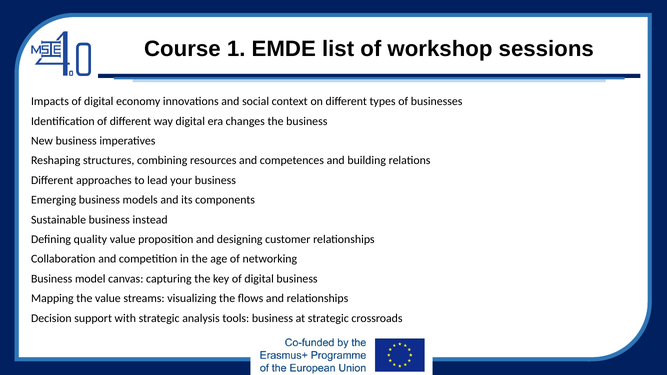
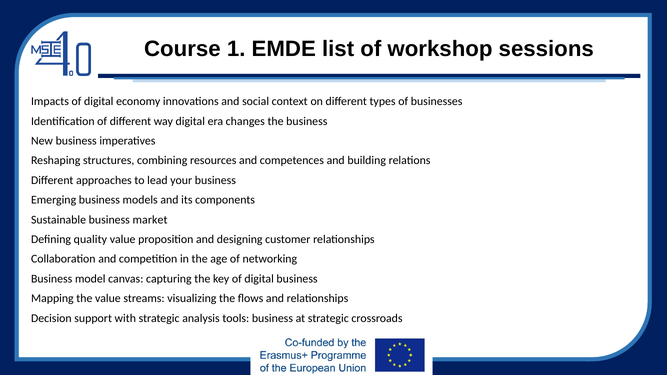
instead: instead -> market (150, 220)
